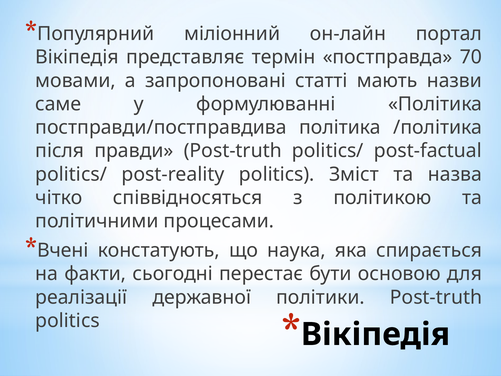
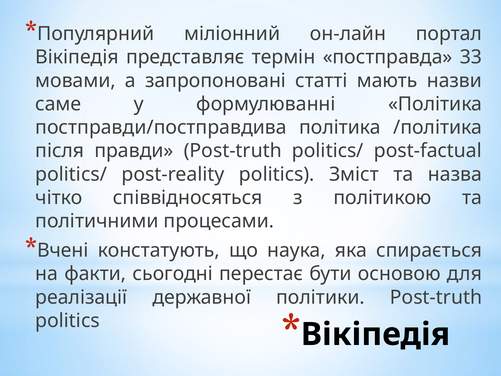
70: 70 -> 33 (471, 57)
